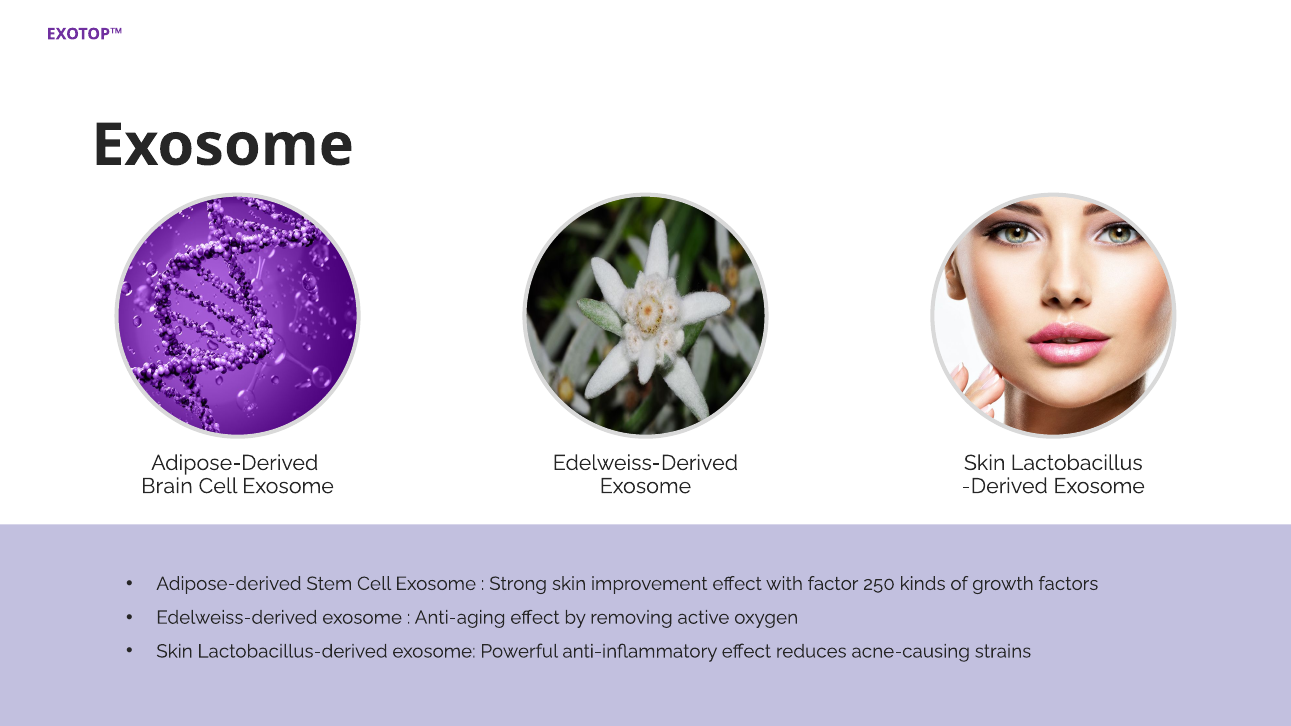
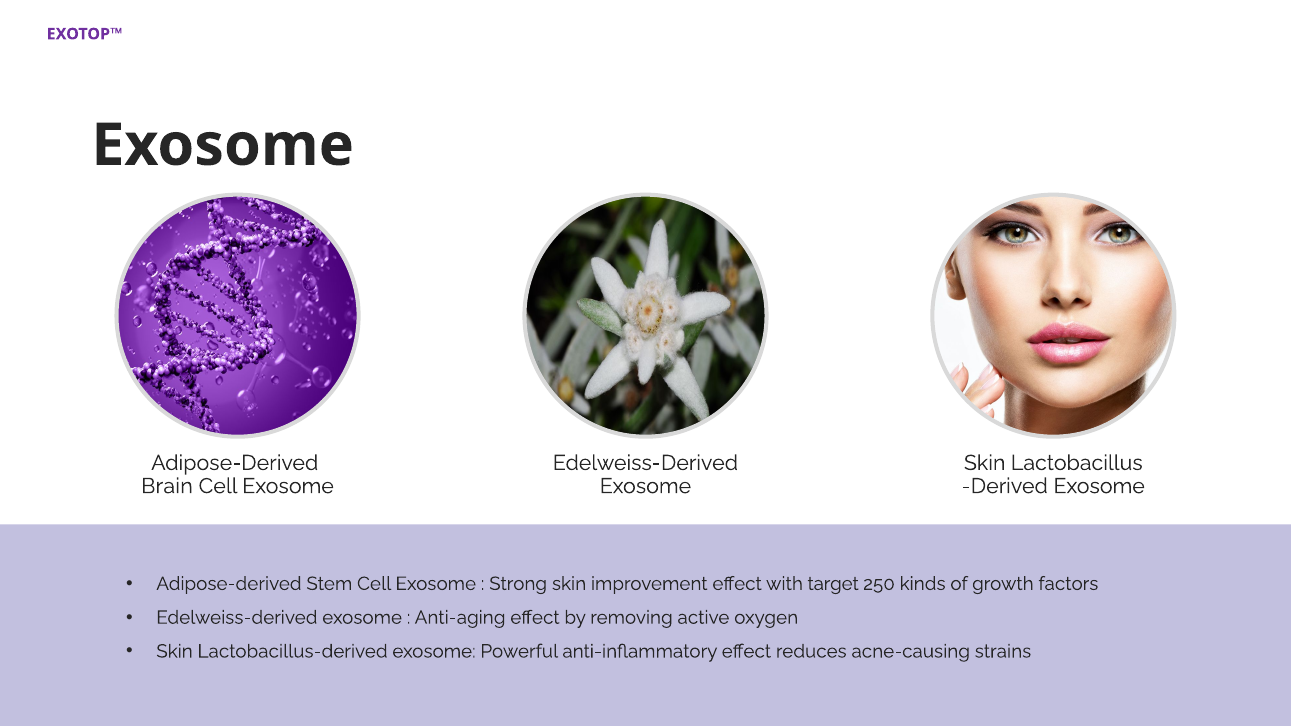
factor: factor -> target (833, 584)
